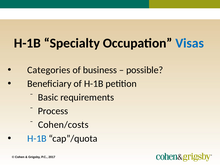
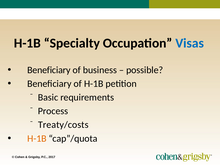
Categories: Categories -> Beneficiary (49, 70)
Cohen/costs: Cohen/costs -> Treaty/costs (63, 125)
H-1B colour: blue -> orange (37, 138)
